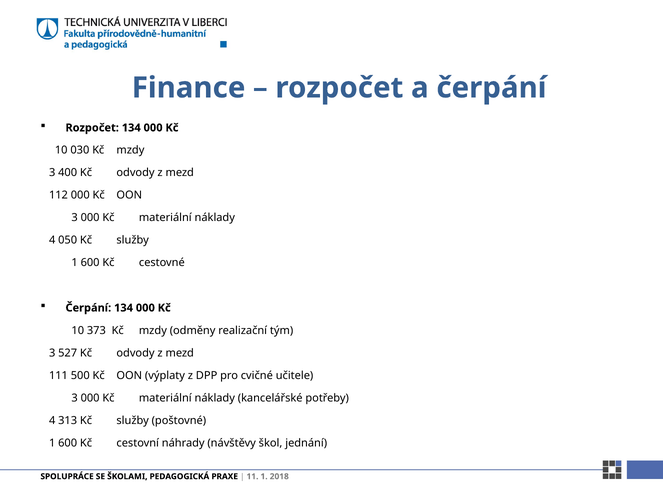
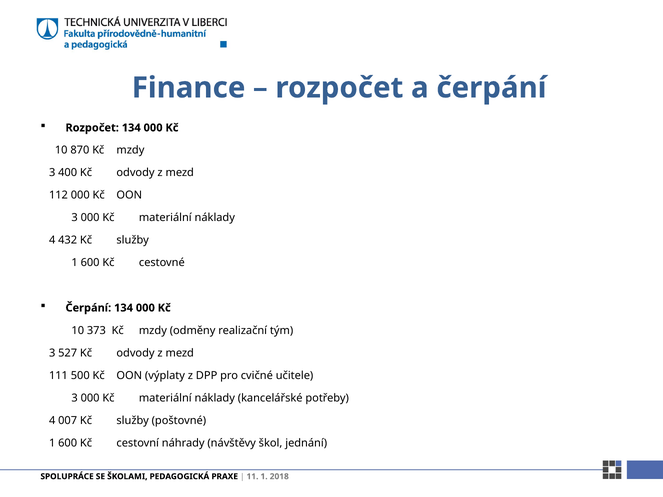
030: 030 -> 870 (80, 150)
050: 050 -> 432 (68, 240)
313: 313 -> 007 (68, 421)
